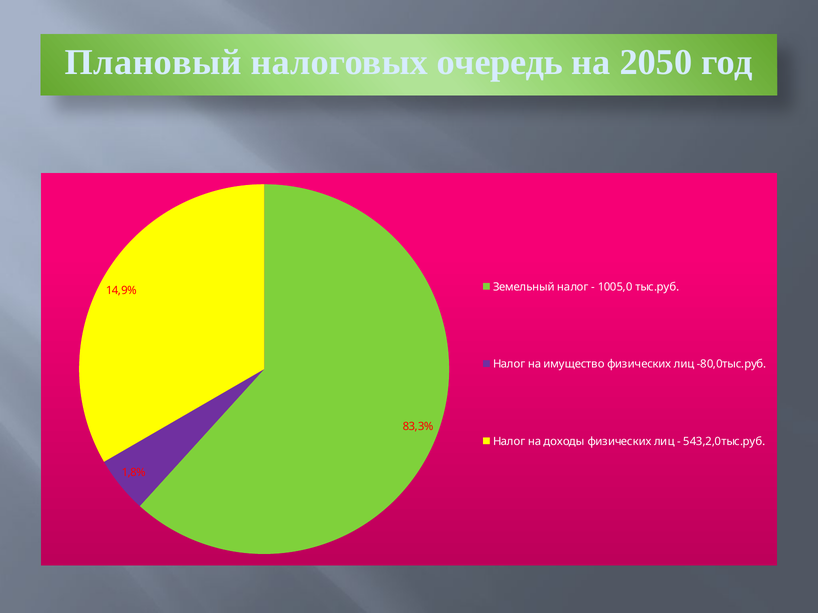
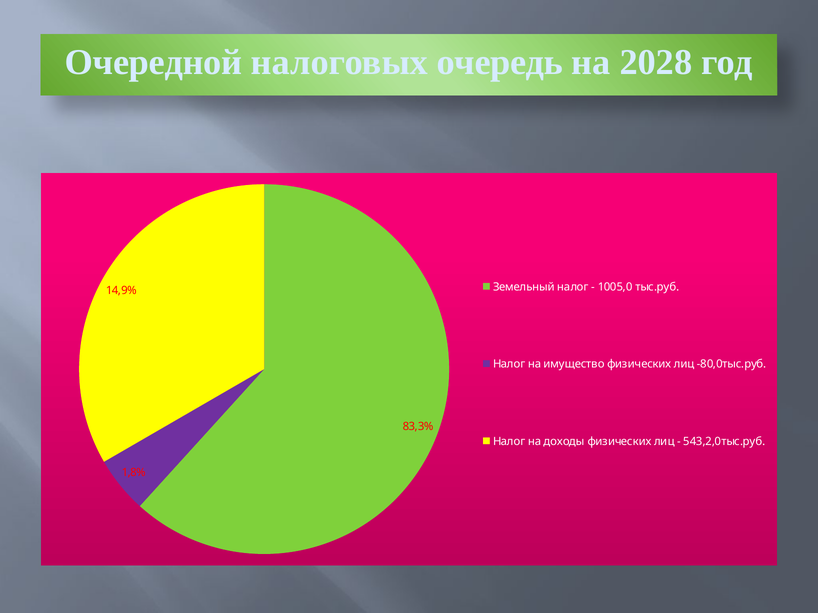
Плановый: Плановый -> Очередной (154, 63)
2050: 2050 -> 2028 (656, 63)
